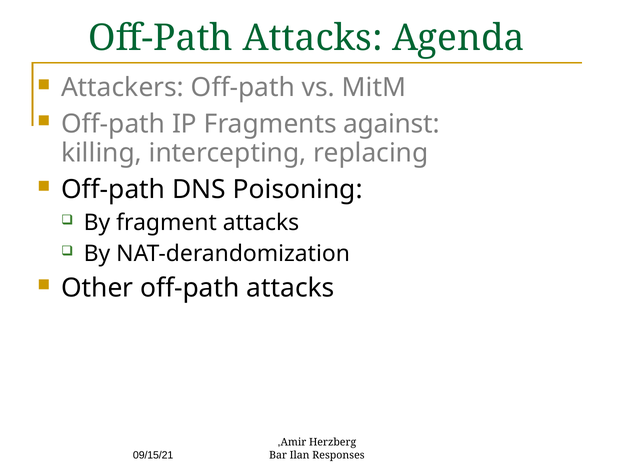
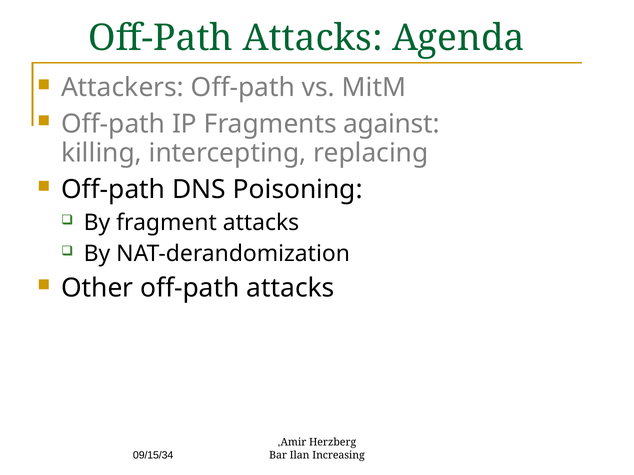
09/15/21: 09/15/21 -> 09/15/34 (153, 456)
Responses: Responses -> Increasing (339, 456)
